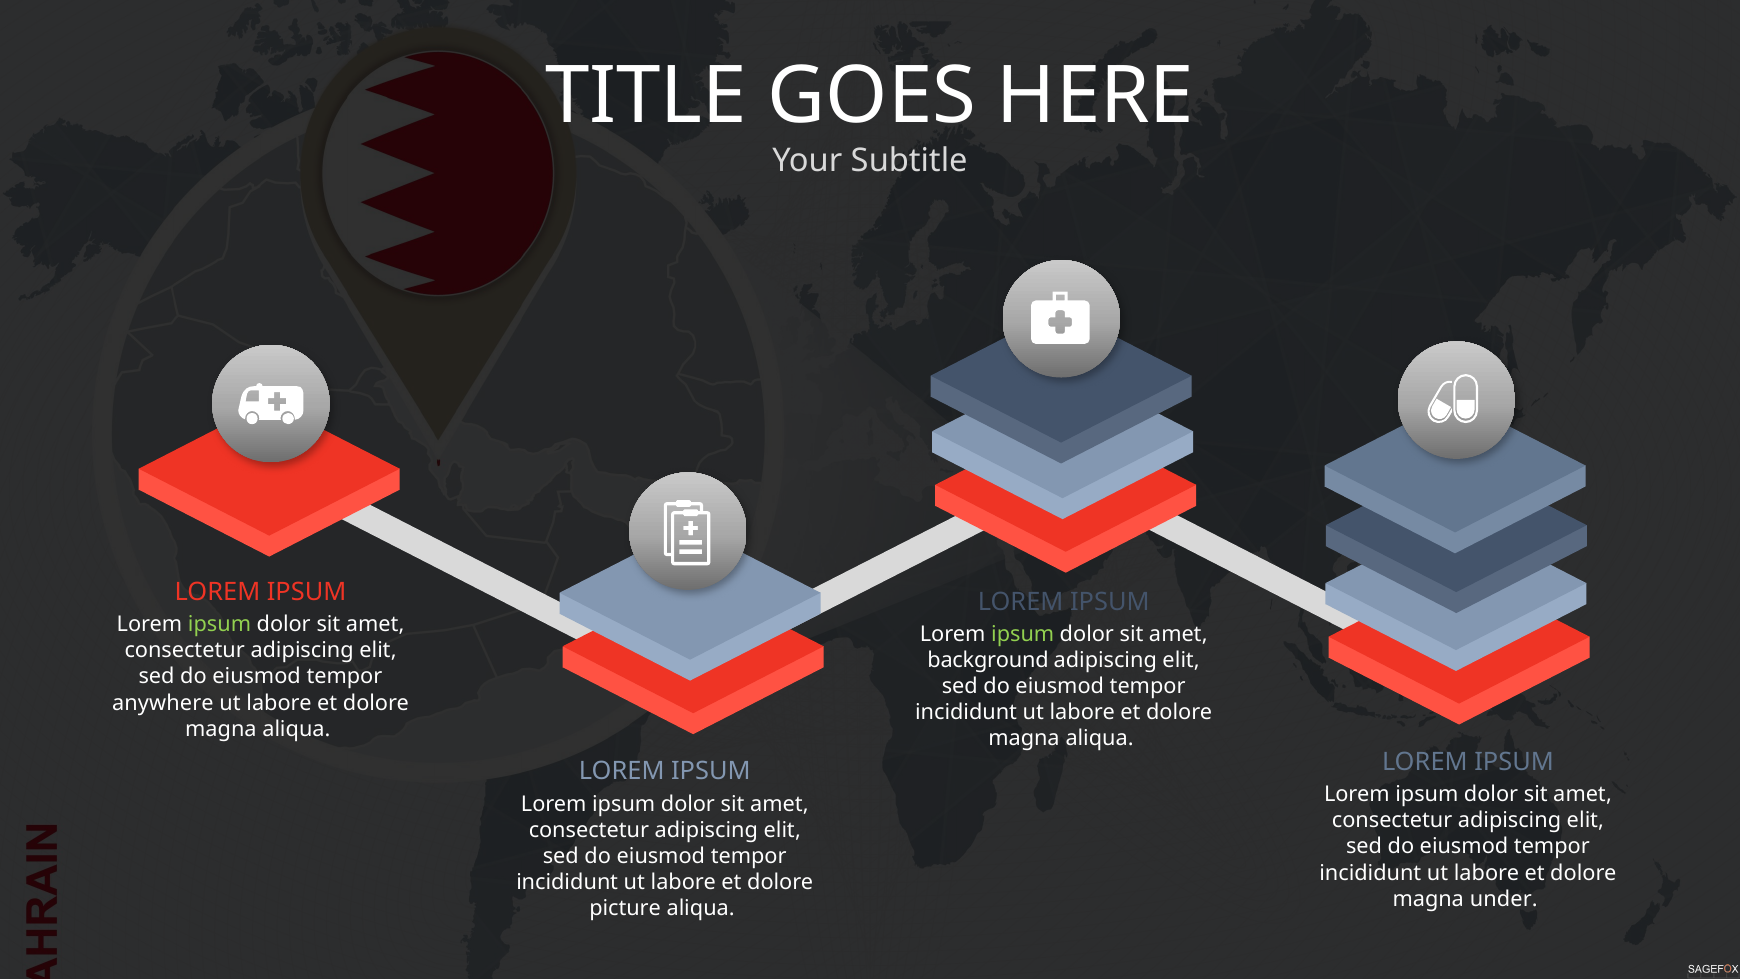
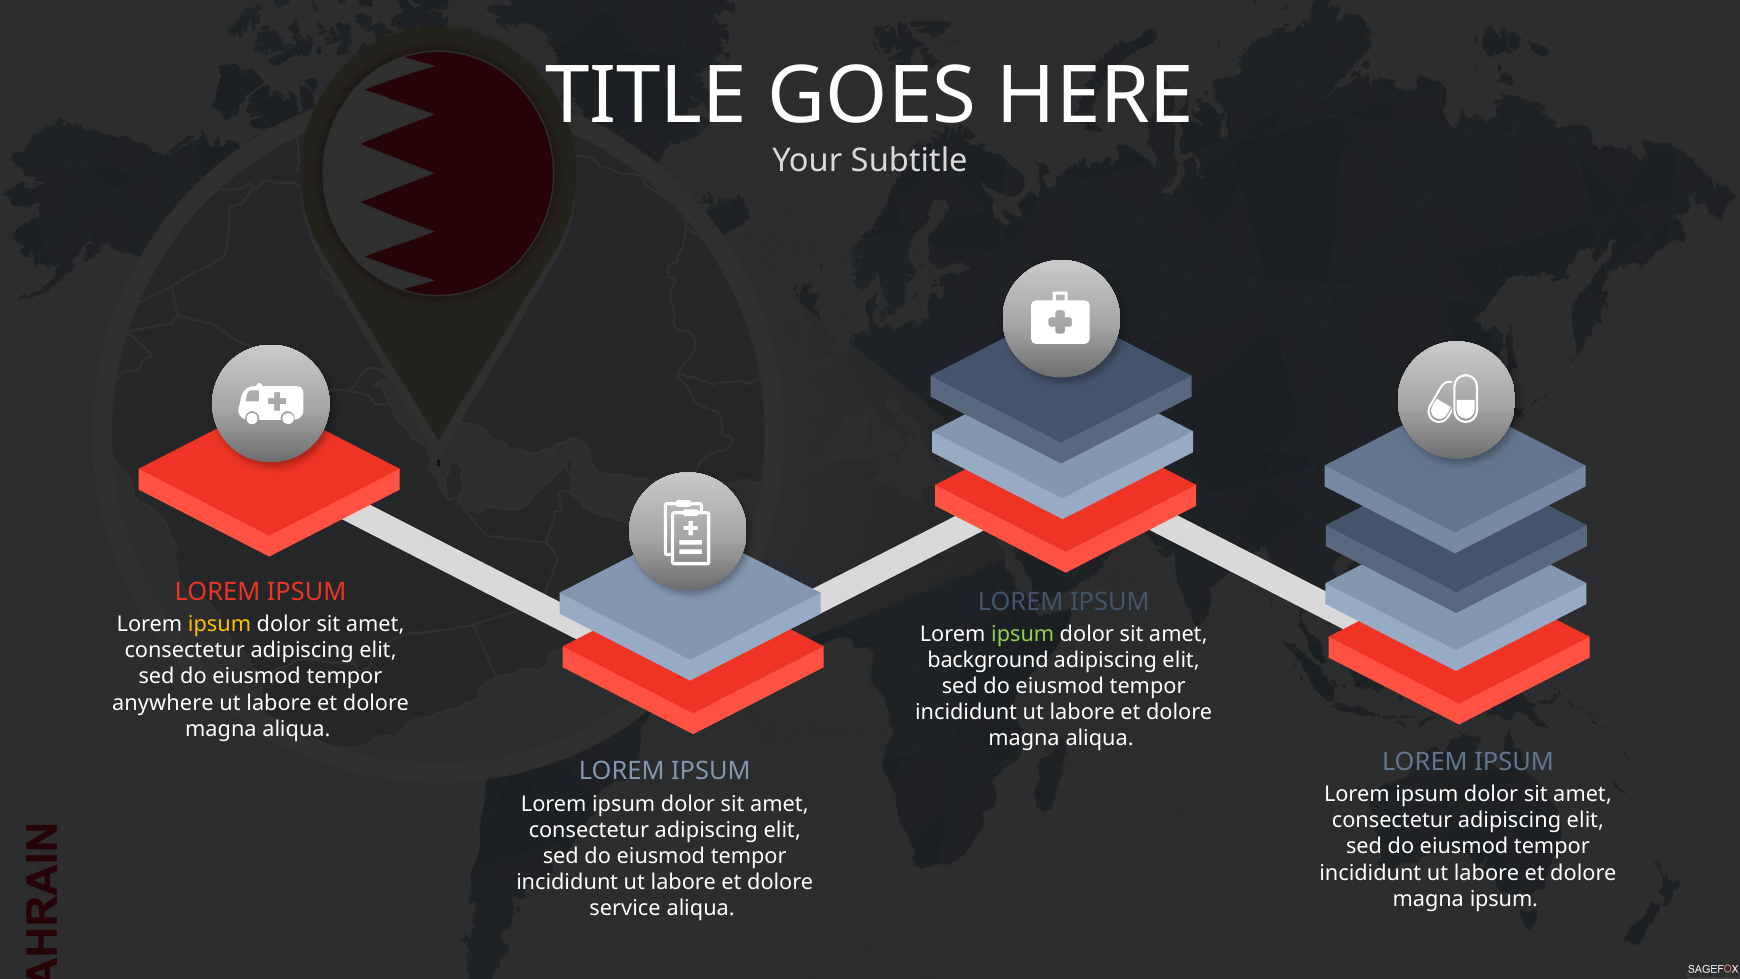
ipsum colour: light green -> yellow (220, 624)
magna under: under -> ipsum (1504, 899)
picture: picture -> service (625, 908)
